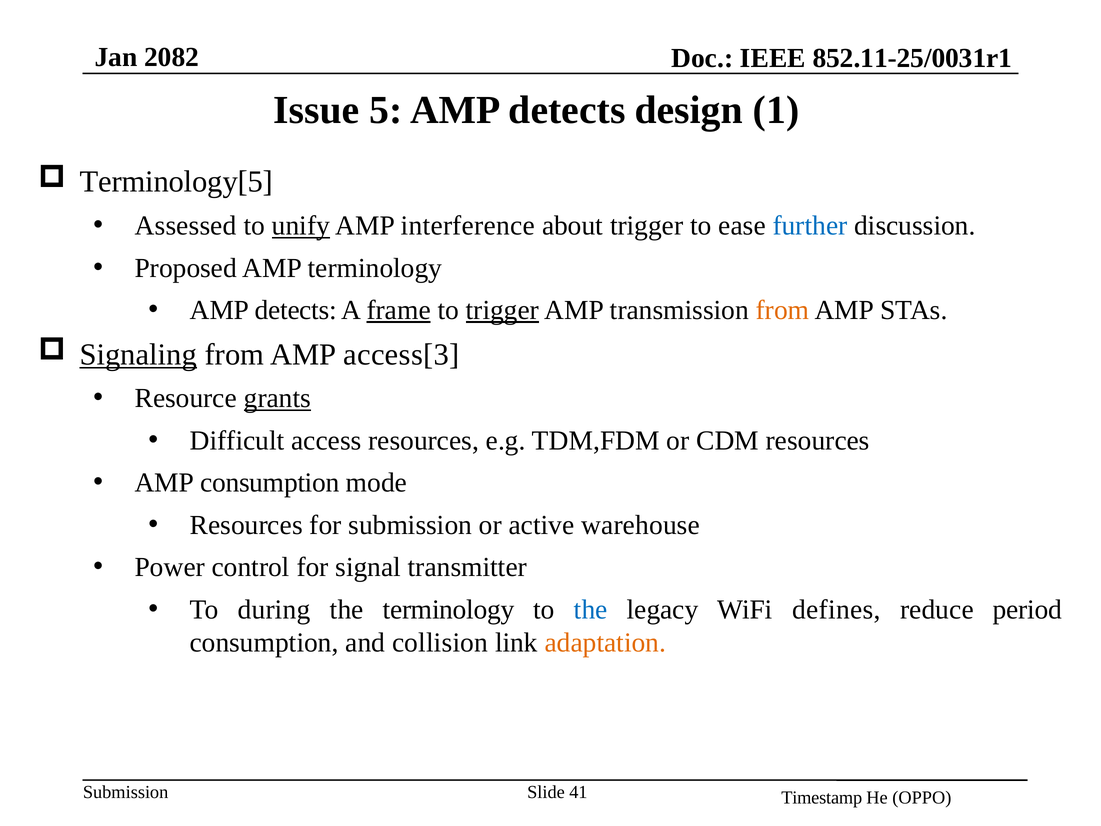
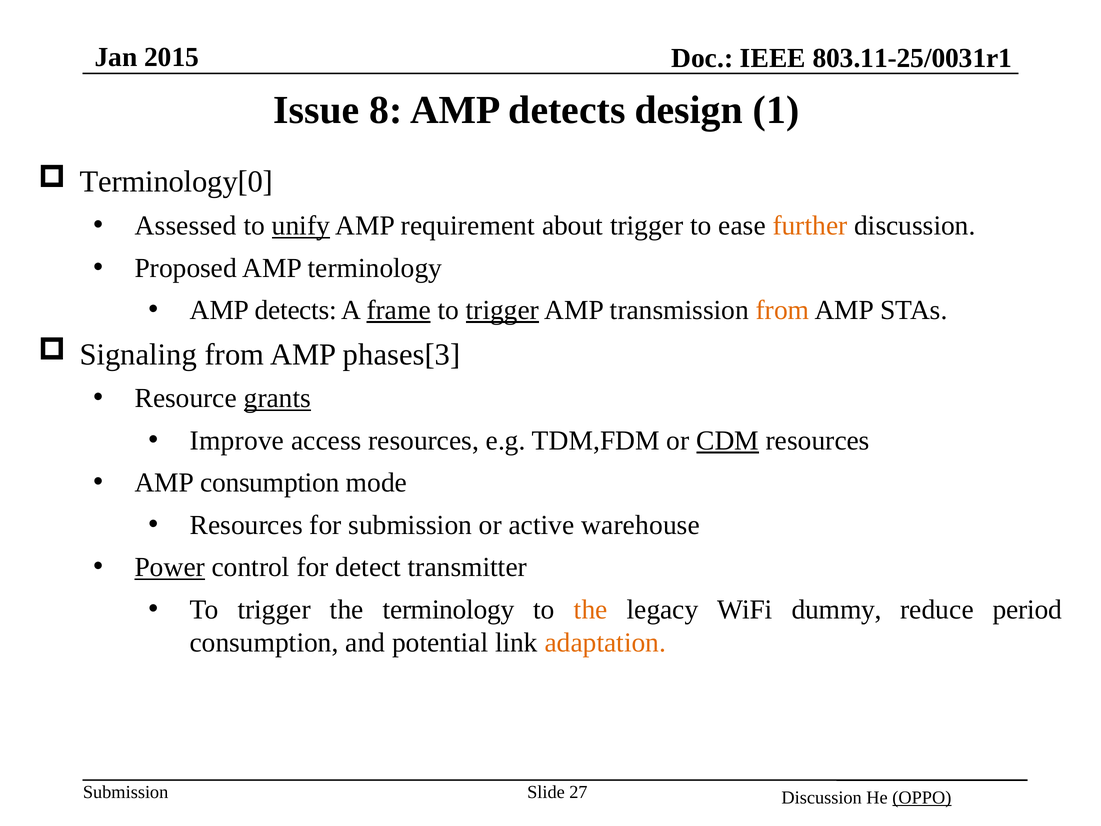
2082: 2082 -> 2015 (172, 57)
852.11-25/0031r1: 852.11-25/0031r1 -> 803.11-25/0031r1 (912, 58)
5: 5 -> 8 (386, 110)
Terminology[5: Terminology[5 -> Terminology[0 (176, 182)
interference: interference -> requirement (468, 226)
further colour: blue -> orange (810, 226)
Signaling underline: present -> none (138, 354)
access[3: access[3 -> phases[3 (402, 354)
Difficult: Difficult -> Improve (237, 440)
CDM underline: none -> present (728, 440)
Power underline: none -> present (170, 567)
signal: signal -> detect (368, 567)
during: during -> trigger (274, 609)
the colour: blue -> orange (591, 609)
defines: defines -> dummy (837, 609)
collision: collision -> potential (440, 642)
41: 41 -> 27 (578, 792)
Timestamp: Timestamp -> Discussion (822, 797)
OPPO underline: none -> present (922, 797)
